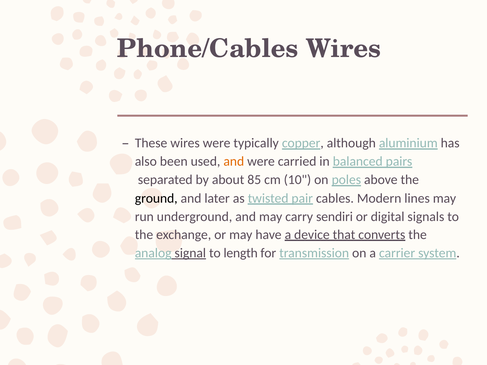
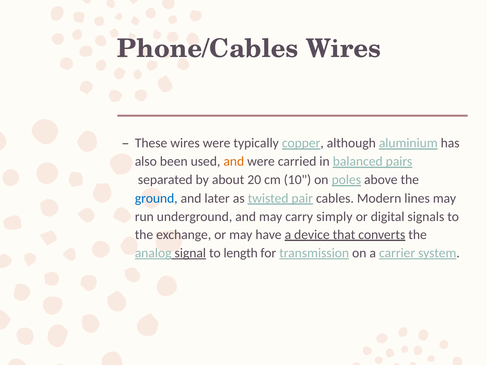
85: 85 -> 20 (254, 180)
ground colour: black -> blue (156, 198)
sendiri: sendiri -> simply (334, 217)
